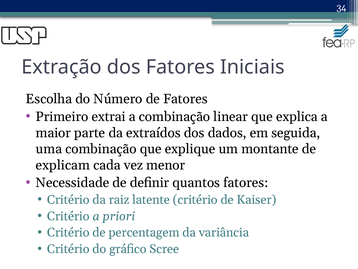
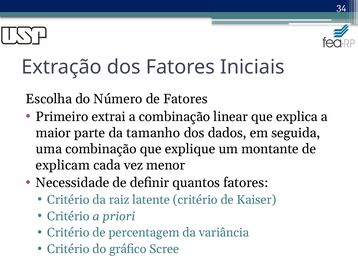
extraídos: extraídos -> tamanho (153, 133)
